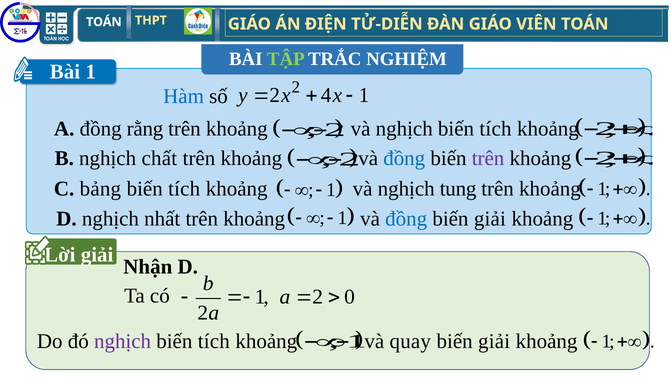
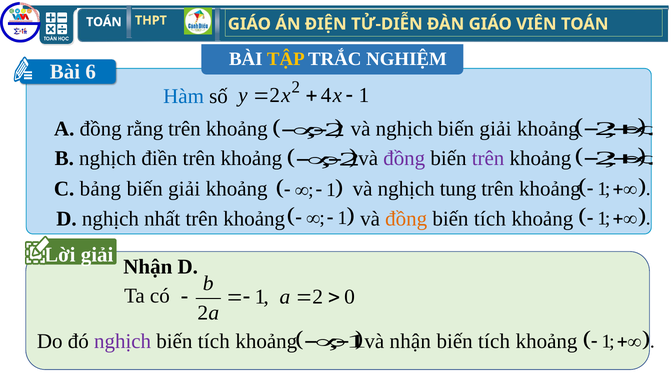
TẬP colour: light green -> yellow (286, 59)
Bài 1: 1 -> 6 (91, 72)
và nghịch biến tích: tích -> giải (495, 129)
chất: chất -> điền (159, 158)
đồng colour: blue -> purple (404, 158)
tích: tích -> giải (184, 189)
đồng colour: blue -> orange (406, 218)
giải: giải -> tích (490, 218)
và quay: quay -> nhận (410, 341)
giải: giải -> tích (494, 341)
